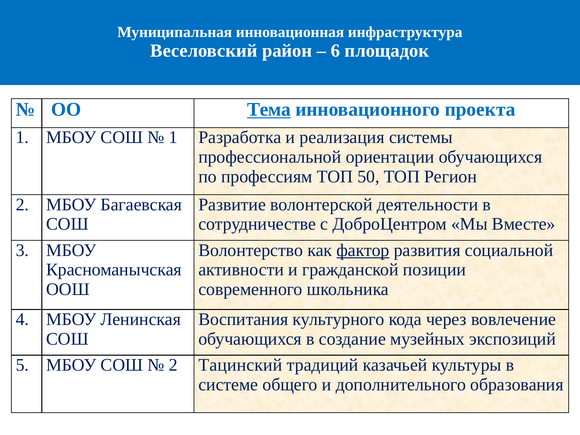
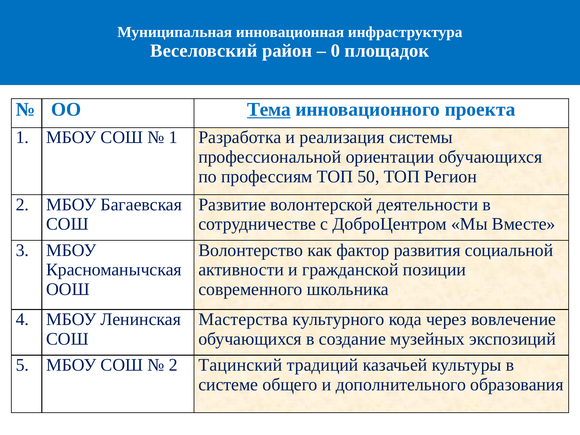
6: 6 -> 0 (335, 51)
фактор underline: present -> none (363, 250)
Воспитания: Воспитания -> Мастерства (243, 319)
